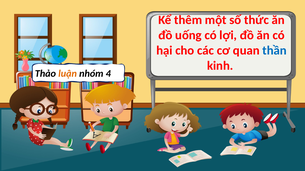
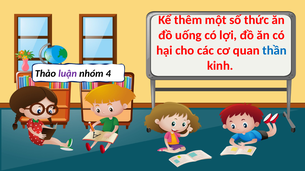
luận colour: orange -> purple (68, 74)
